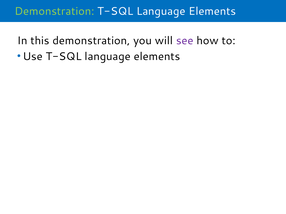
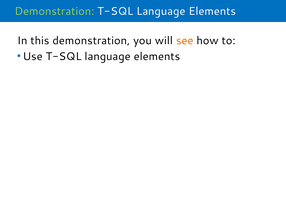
see colour: purple -> orange (185, 41)
